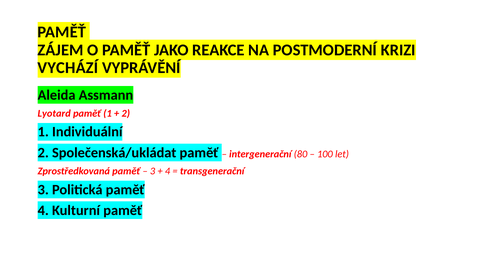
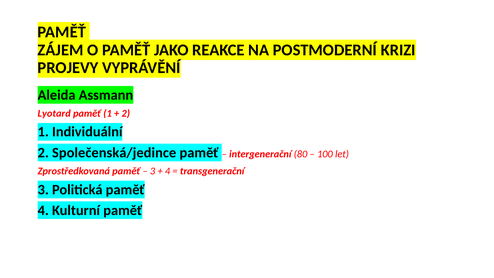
VYCHÁZÍ: VYCHÁZÍ -> PROJEVY (68, 68)
Společenská/ukládat: Společenská/ukládat -> Společenská/jedince (114, 153)
